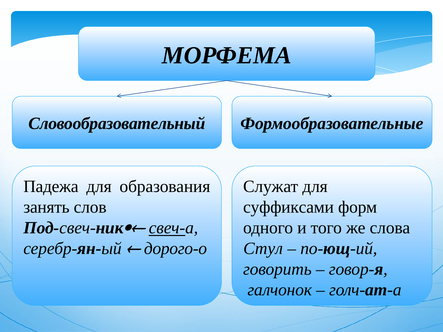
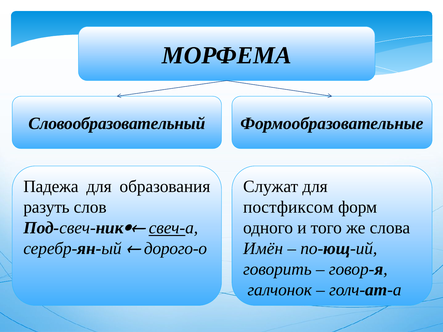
занять: занять -> разуть (46, 207)
суффиксами: суффиксами -> постфиксом (288, 207)
Стул: Стул -> Имён (263, 249)
